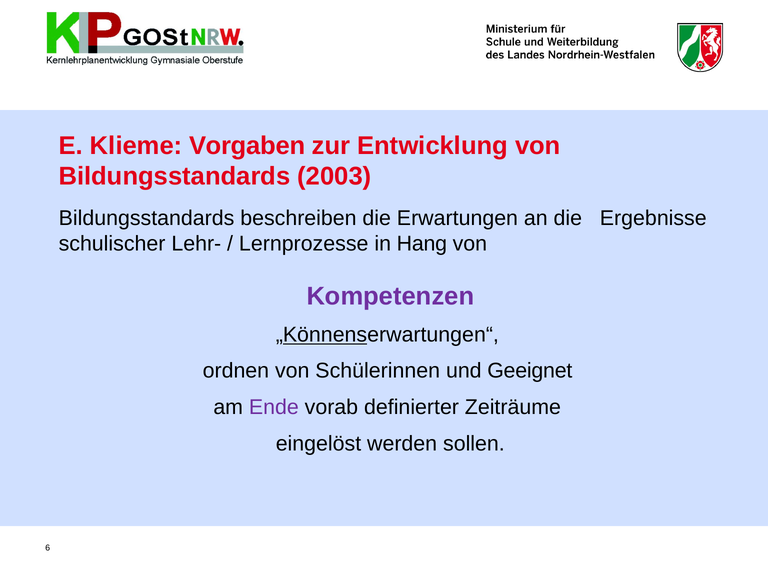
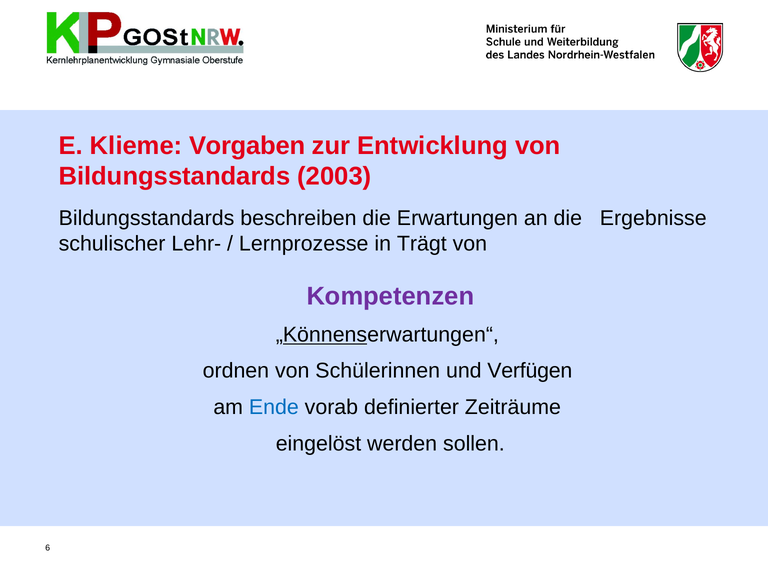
Hang: Hang -> Trägt (422, 244)
Geeignet: Geeignet -> Verfügen (530, 371)
Ende colour: purple -> blue (274, 407)
